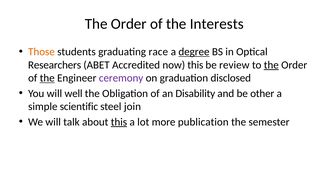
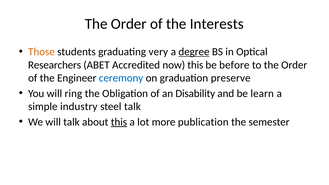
race: race -> very (158, 52)
review: review -> before (234, 65)
the underline: present -> none (271, 65)
the underline: present -> none (47, 78)
ceremony colour: purple -> blue (121, 78)
disclosed: disclosed -> preserve (231, 78)
well: well -> ring (73, 93)
other: other -> learn (262, 93)
scientific: scientific -> industry (79, 107)
steel join: join -> talk (132, 107)
